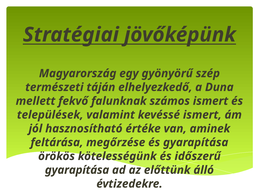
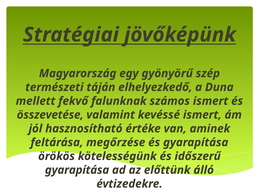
települések: települések -> összevetése (50, 115)
